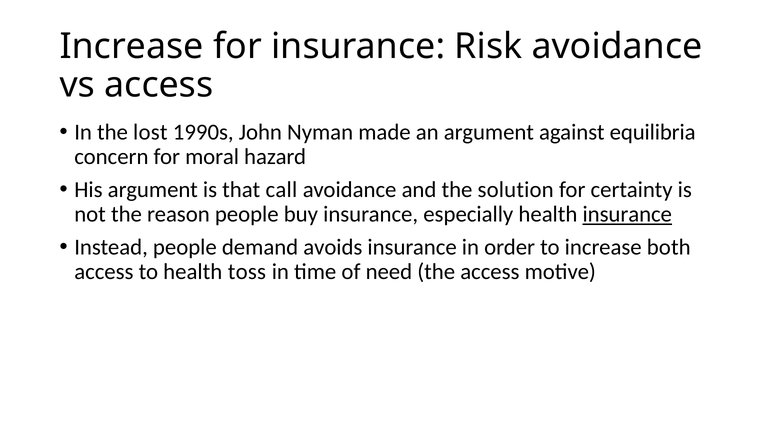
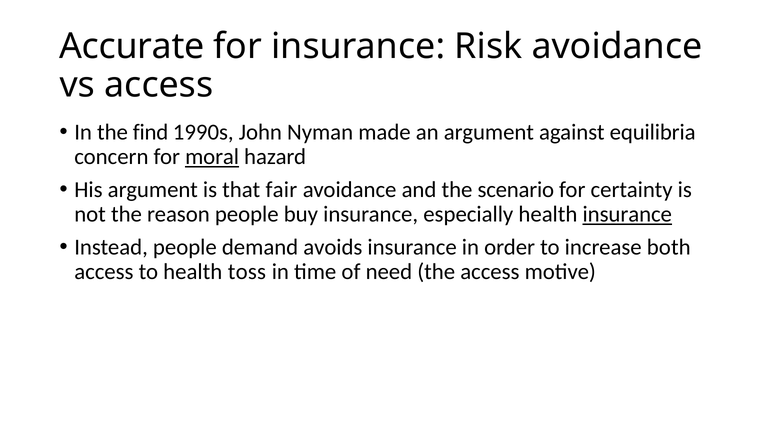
Increase: Increase -> Accurate (132, 46)
lost: lost -> find (151, 132)
moral underline: none -> present (212, 157)
call: call -> fair (281, 190)
solution: solution -> scenario (516, 190)
